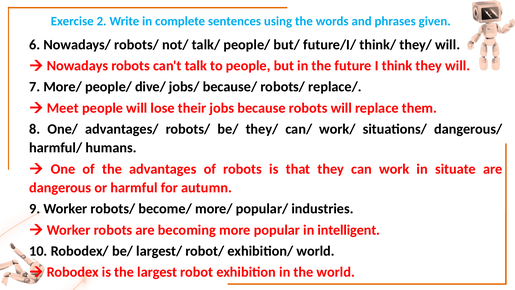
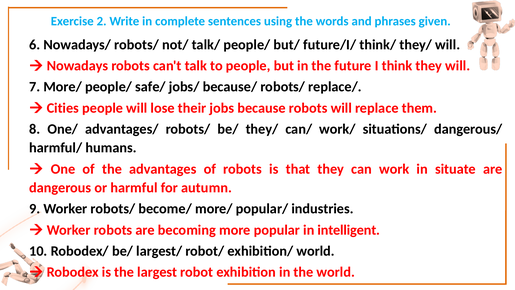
dive/: dive/ -> safe/ (150, 87)
Meet: Meet -> Cities (63, 108)
